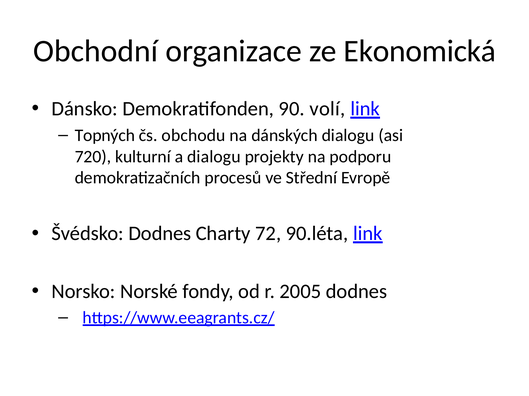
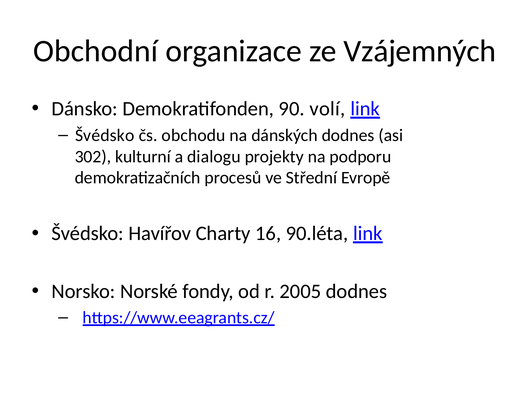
Ekonomická: Ekonomická -> Vzájemných (420, 51)
Topných: Topných -> Švédsko (105, 136)
dánských dialogu: dialogu -> dodnes (348, 136)
720: 720 -> 302 (93, 157)
Švédsko Dodnes: Dodnes -> Havířov (160, 234)
72: 72 -> 16 (268, 234)
